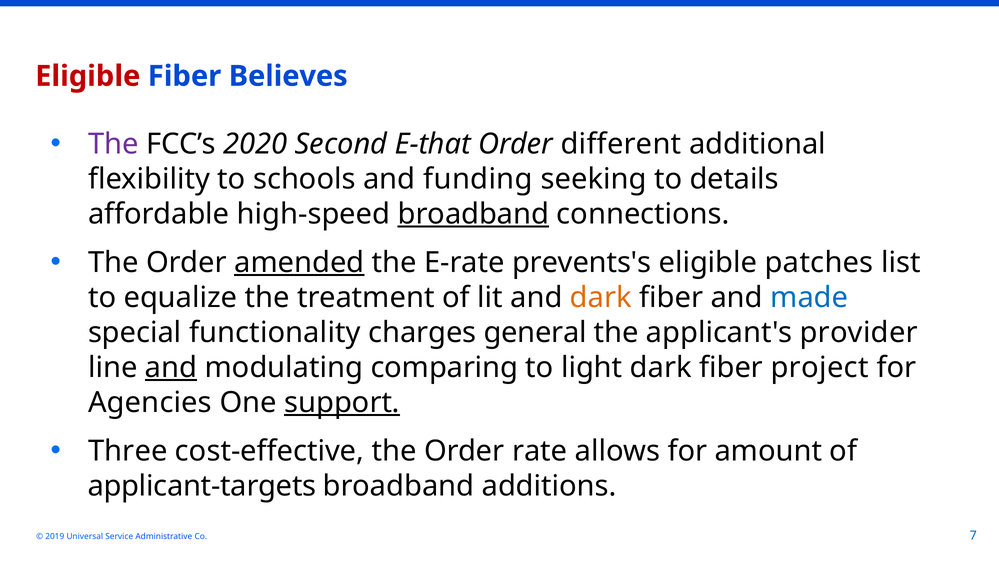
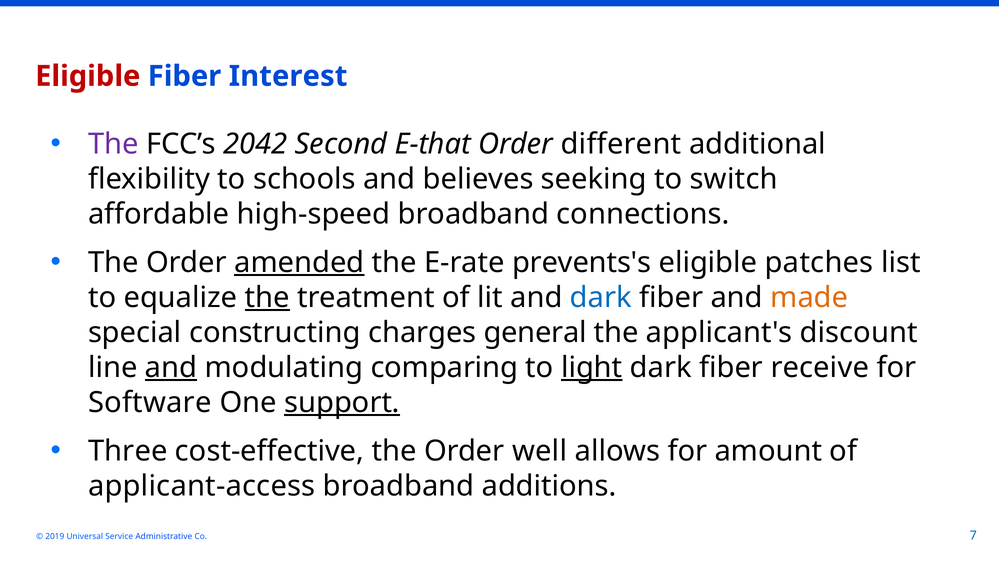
Believes: Believes -> Interest (288, 76)
2020: 2020 -> 2042 (255, 144)
funding: funding -> believes (478, 179)
details: details -> switch (734, 179)
broadband underline: present -> none (473, 214)
the underline: none -> present (267, 297)
dark colour: orange -> blue (601, 297)
made colour: blue -> orange (809, 297)
functionality: functionality -> constructing (275, 332)
provider: provider -> discount (859, 332)
light underline: none -> present (592, 367)
project: project -> receive (820, 367)
Agencies: Agencies -> Software (150, 402)
rate: rate -> well (540, 451)
applicant-targets: applicant-targets -> applicant-access (202, 486)
